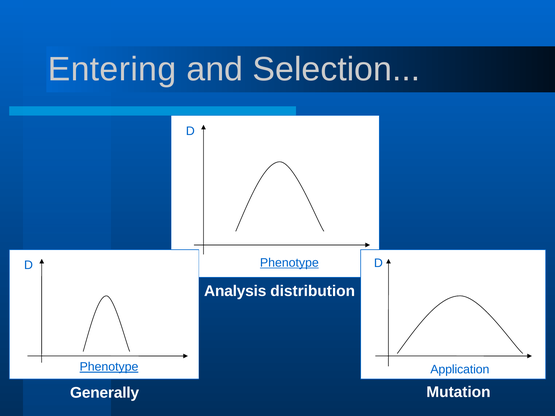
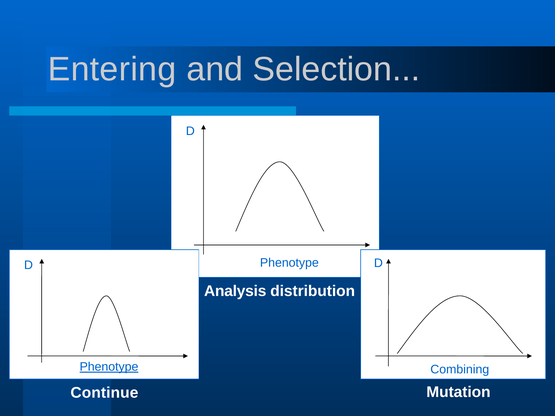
Phenotype underline: present -> none (289, 263)
Application: Application -> Combining (460, 370)
Generally: Generally -> Continue (104, 393)
